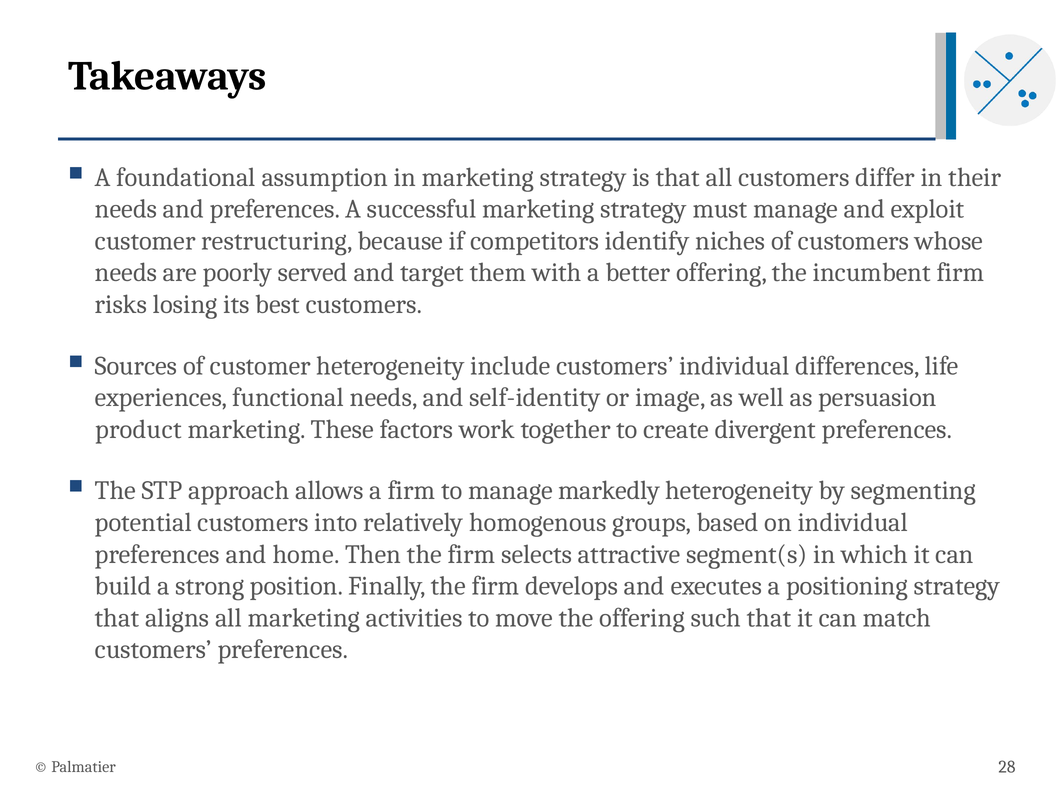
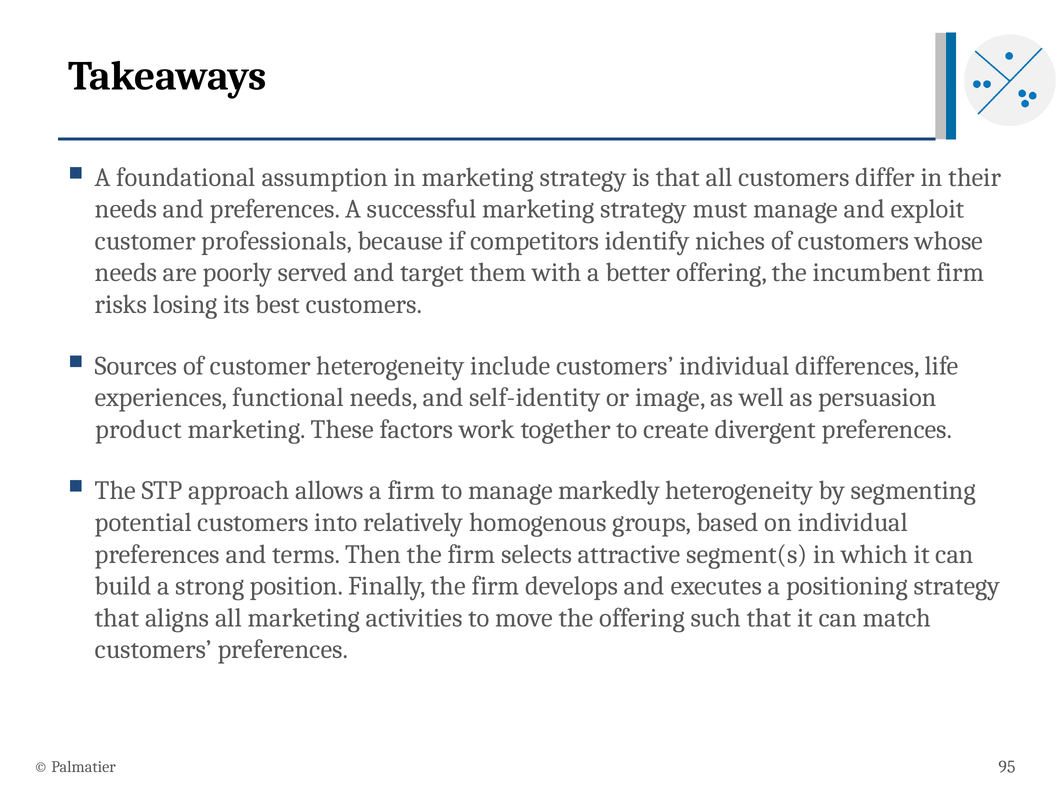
restructuring: restructuring -> professionals (277, 241)
home: home -> terms (306, 554)
28: 28 -> 95 (1007, 767)
